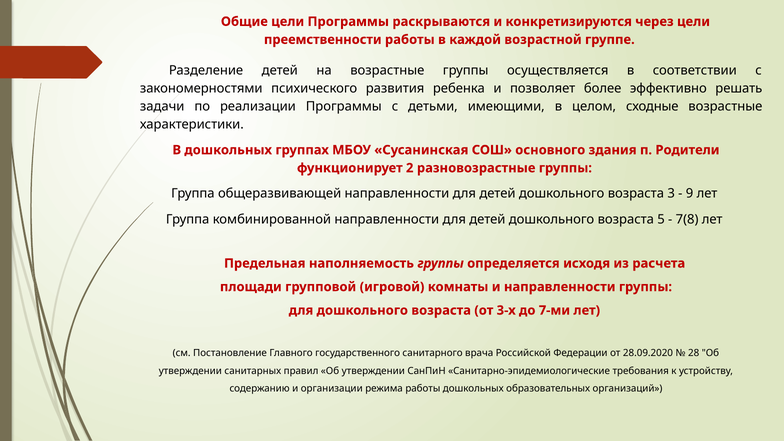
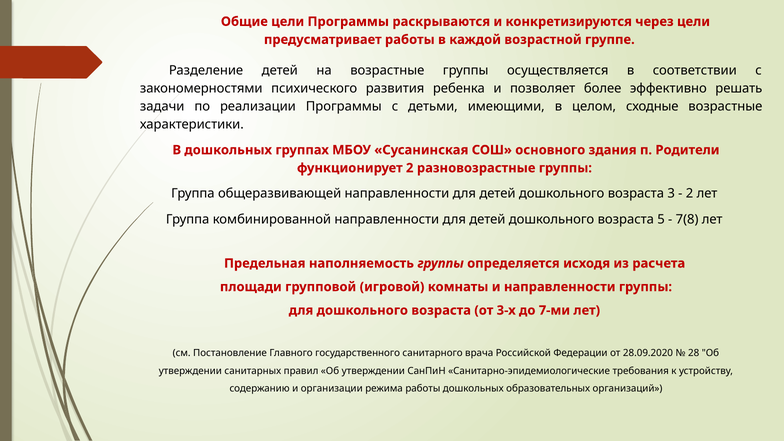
преемственности: преемственности -> предусматривает (323, 40)
9: 9 -> 2 (690, 194)
